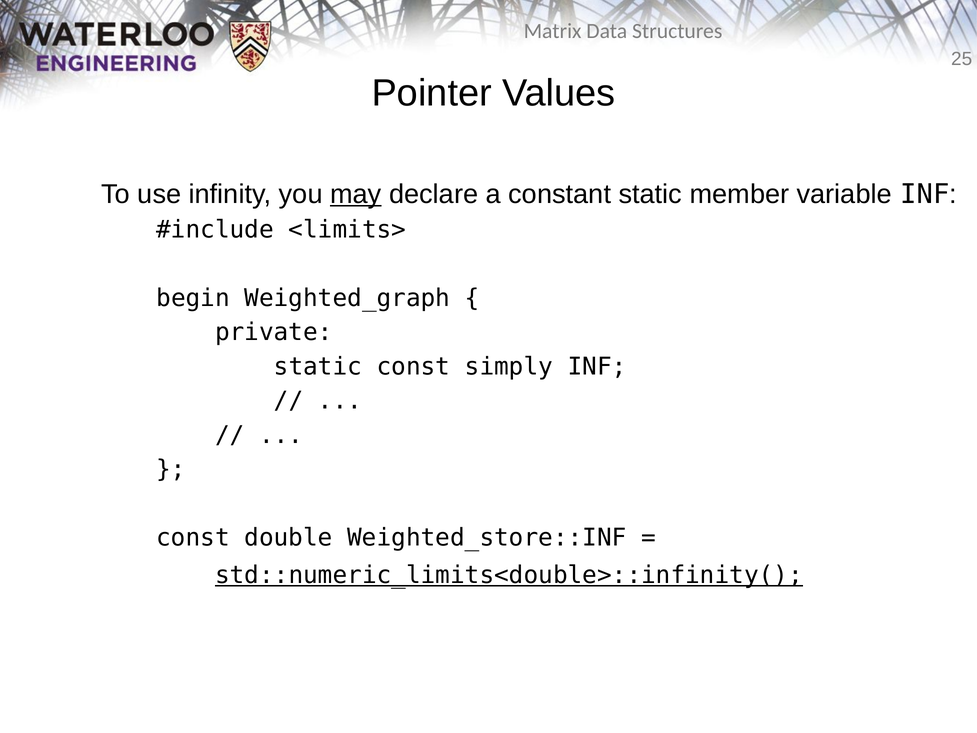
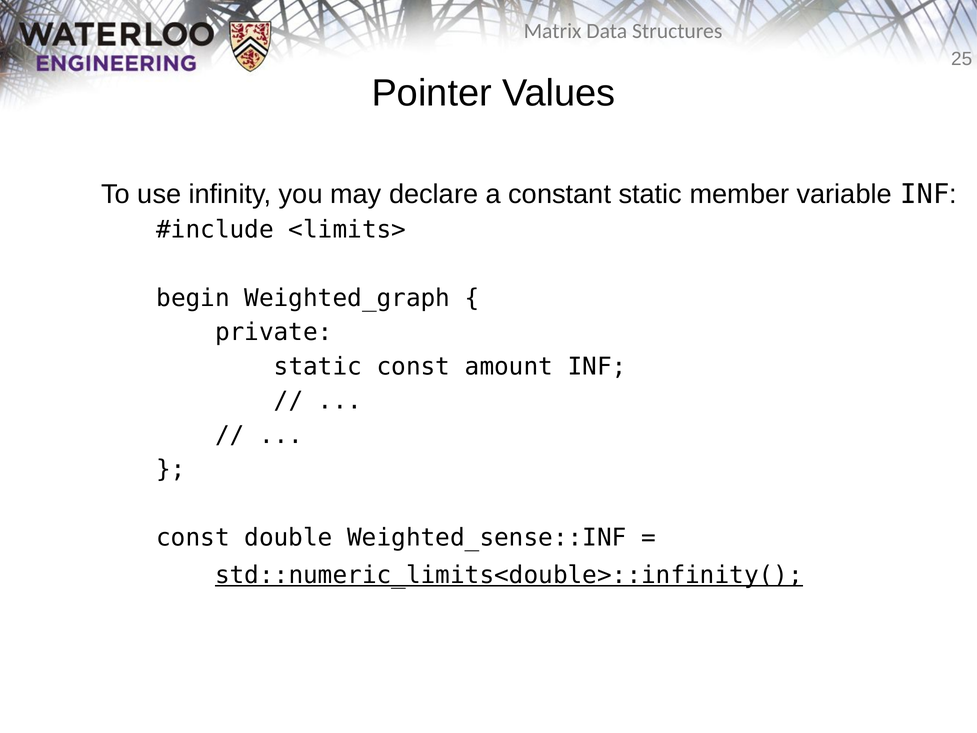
may underline: present -> none (356, 194)
simply: simply -> amount (509, 366)
Weighted_store::INF: Weighted_store::INF -> Weighted_sense::INF (487, 537)
